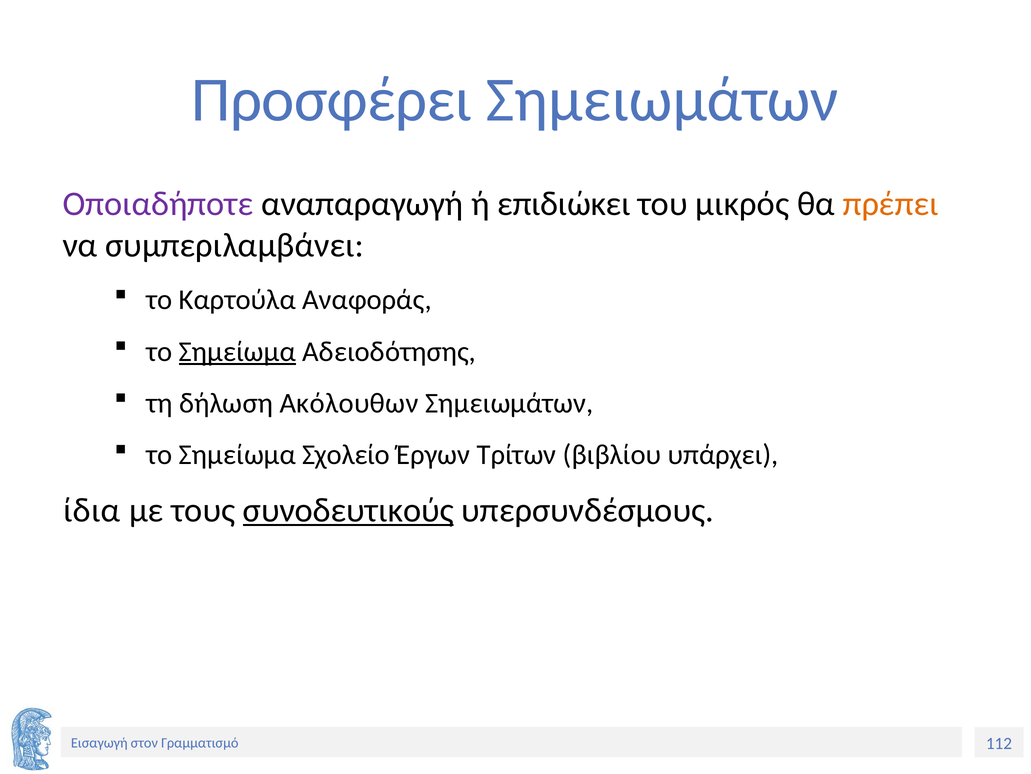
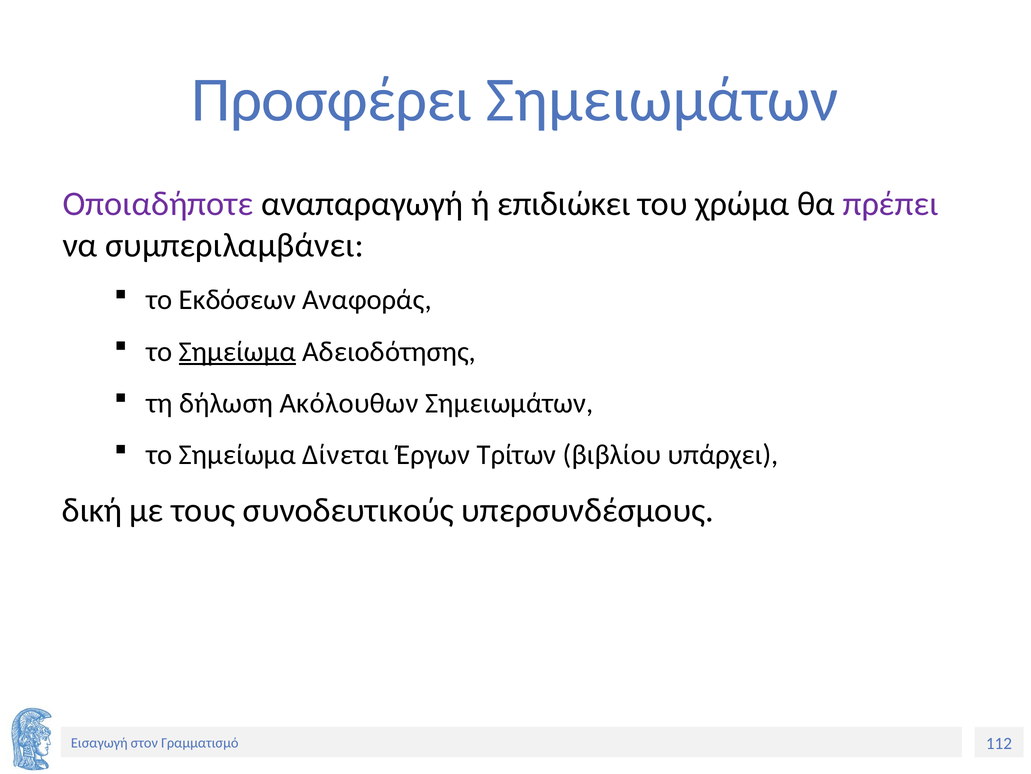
μικρός: μικρός -> χρώμα (742, 204)
πρέπει colour: orange -> purple (891, 204)
Καρτούλα: Καρτούλα -> Εκδόσεων (237, 300)
Σχολείο: Σχολείο -> Δίνεται (346, 454)
ίδια: ίδια -> δική (92, 510)
συνοδευτικούς underline: present -> none (348, 510)
